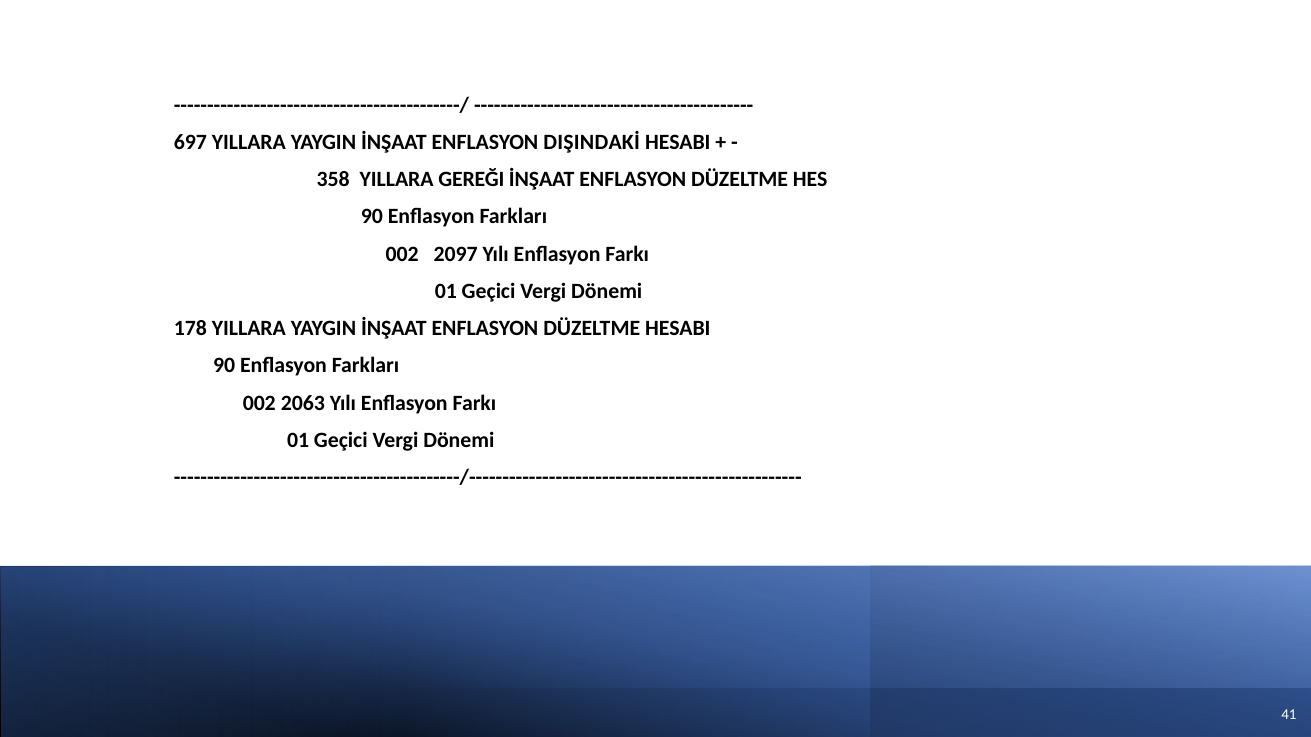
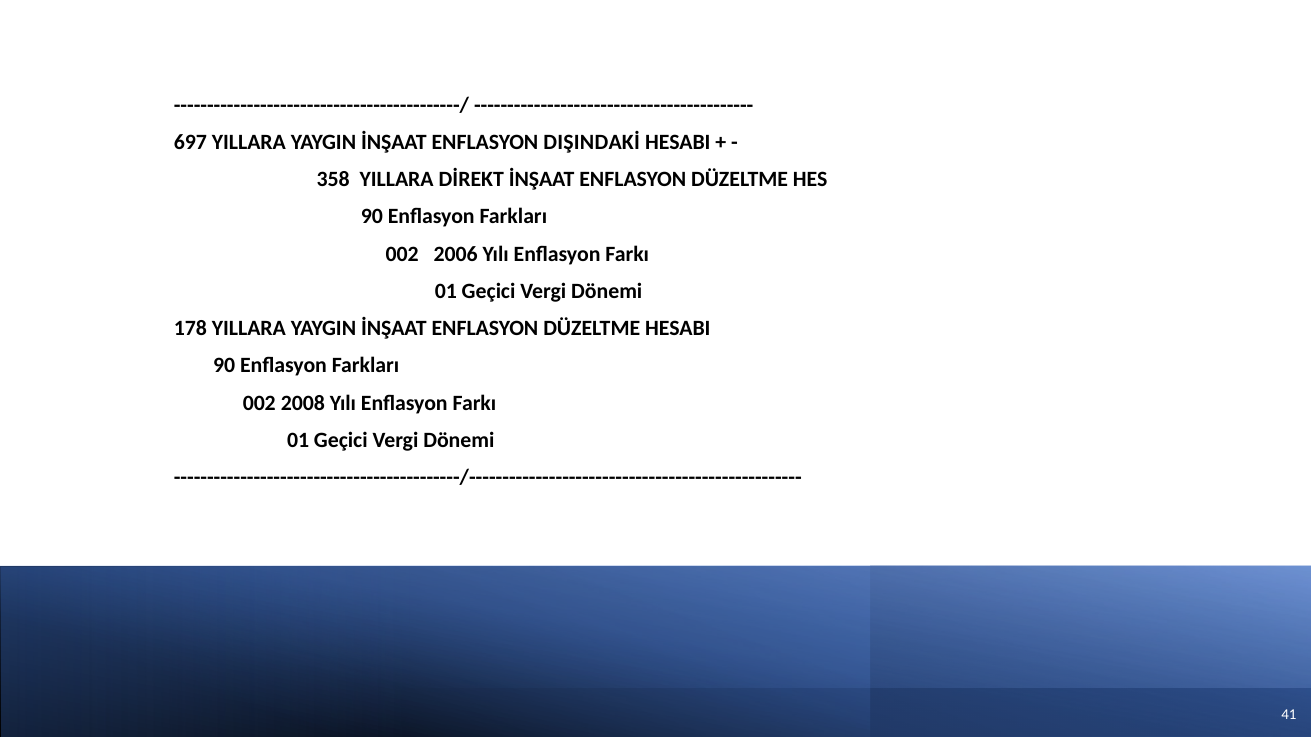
GEREĞI: GEREĞI -> DİREKT (471, 180)
2097: 2097 -> 2006 (456, 254)
2063: 2063 -> 2008 (303, 403)
